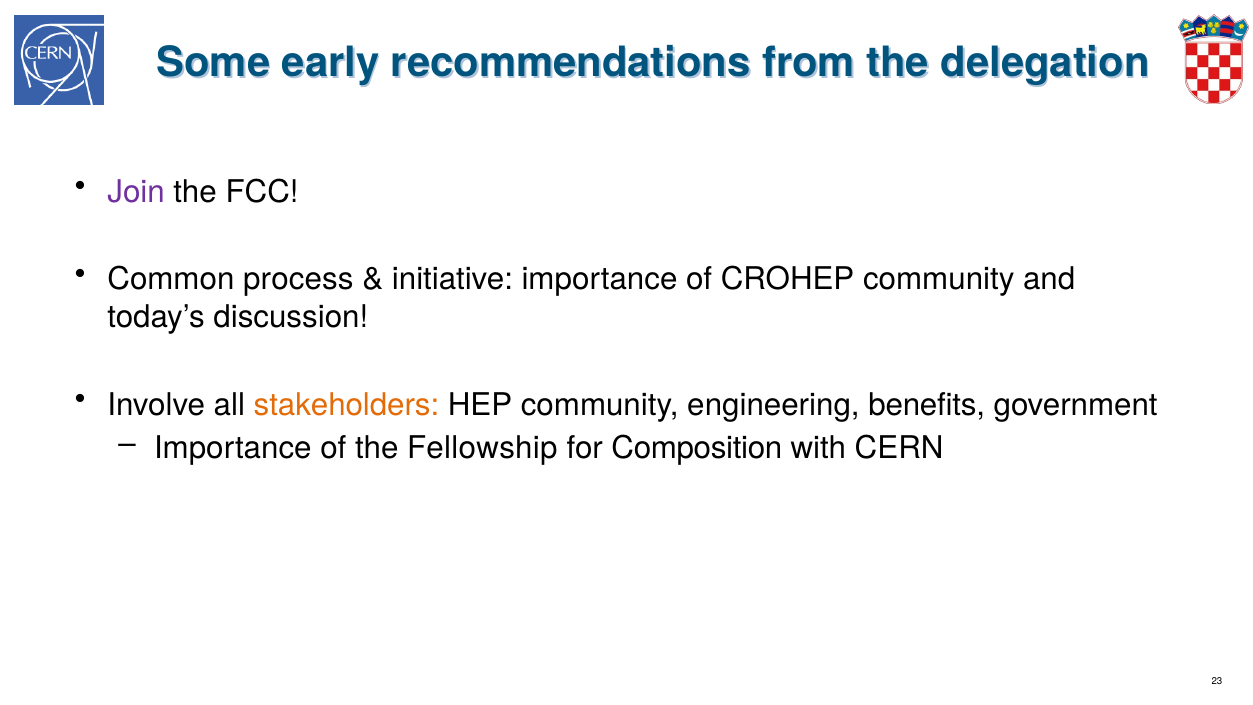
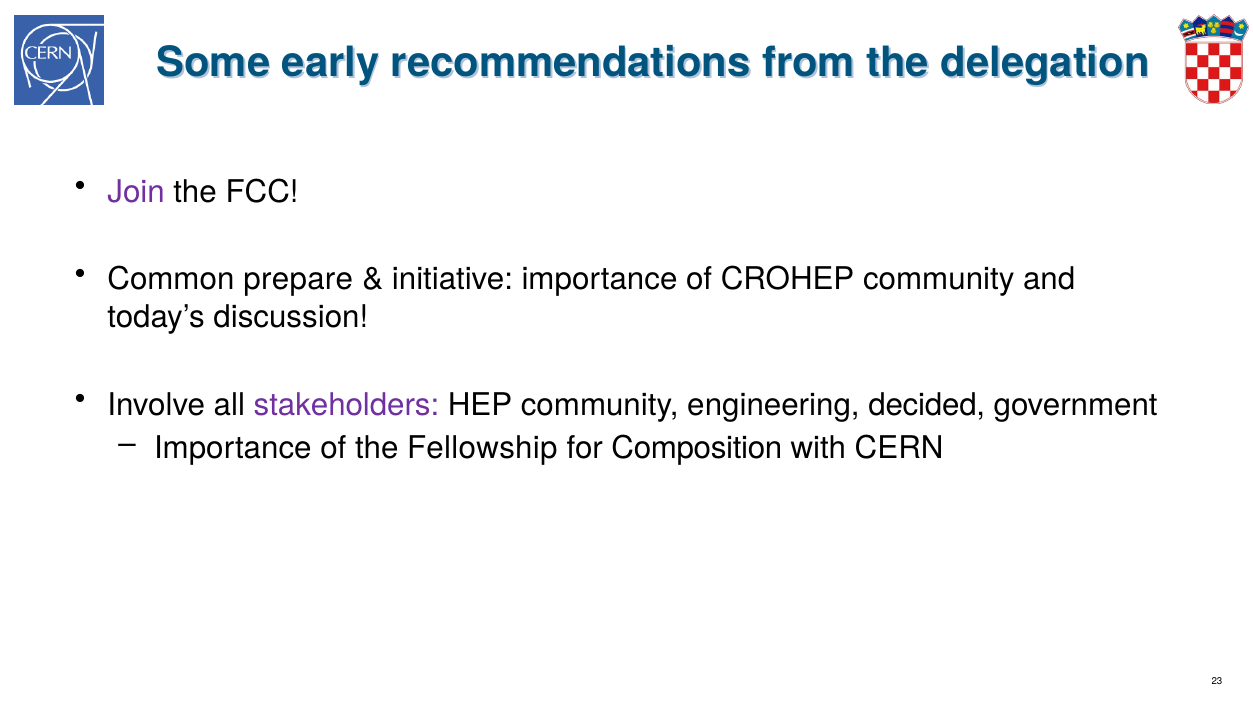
process: process -> prepare (298, 279)
stakeholders colour: orange -> purple (346, 405)
benefits: benefits -> decided (927, 405)
